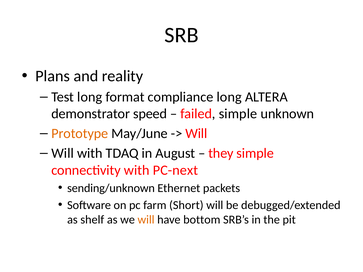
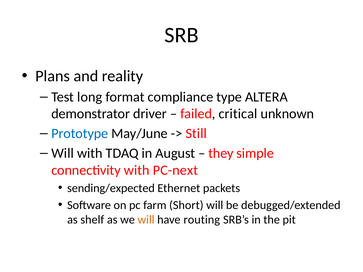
compliance long: long -> type (229, 97)
speed: speed -> driver (150, 114)
failed simple: simple -> critical (238, 114)
Prototype colour: orange -> blue (80, 134)
Will: Will -> Still (196, 134)
sending/unknown: sending/unknown -> sending/expected (111, 188)
bottom: bottom -> routing (202, 220)
